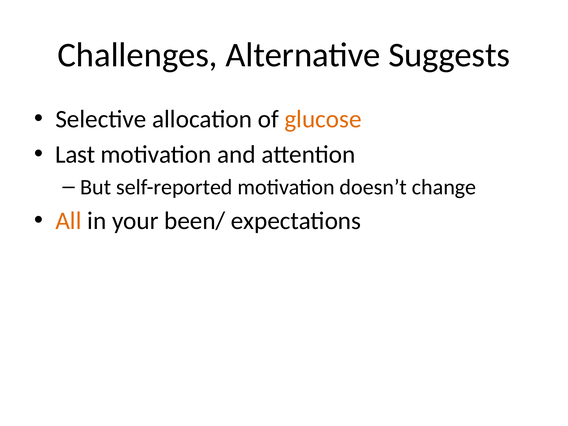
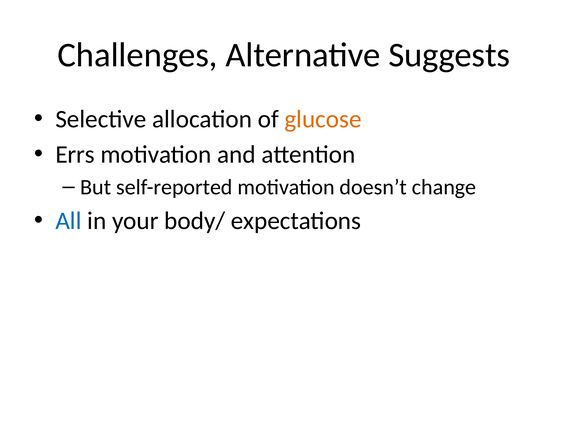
Last: Last -> Errs (75, 155)
All colour: orange -> blue (68, 221)
been/: been/ -> body/ (195, 221)
